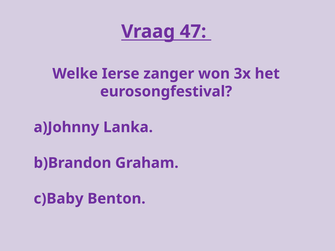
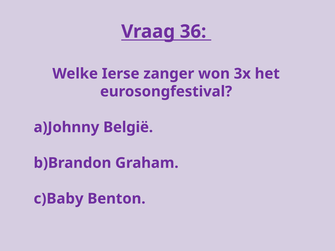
47: 47 -> 36 (193, 32)
Lanka: Lanka -> België (128, 127)
